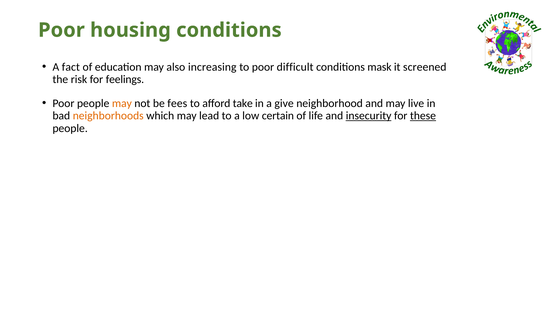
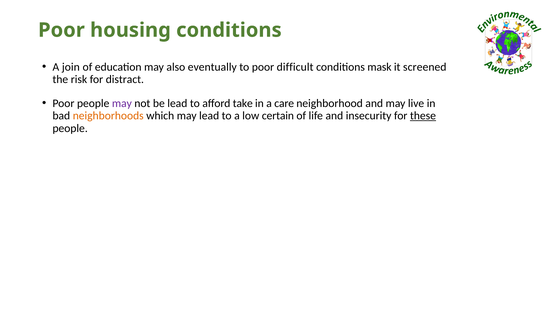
fact: fact -> join (71, 67)
increasing: increasing -> eventually (212, 67)
feelings: feelings -> distract (125, 79)
may colour: orange -> purple (122, 103)
be fees: fees -> lead (177, 103)
give: give -> care (284, 103)
insecurity underline: present -> none (369, 116)
